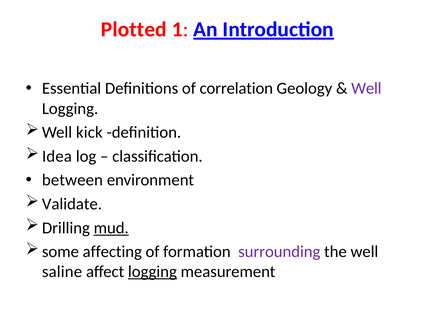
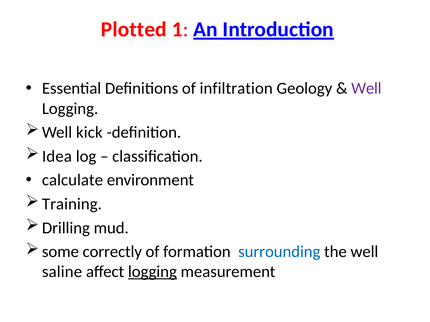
correlation: correlation -> infiltration (236, 89)
between: between -> calculate (72, 180)
Validate: Validate -> Training (72, 204)
mud underline: present -> none (111, 228)
affecting: affecting -> correctly (112, 252)
surrounding colour: purple -> blue (279, 252)
